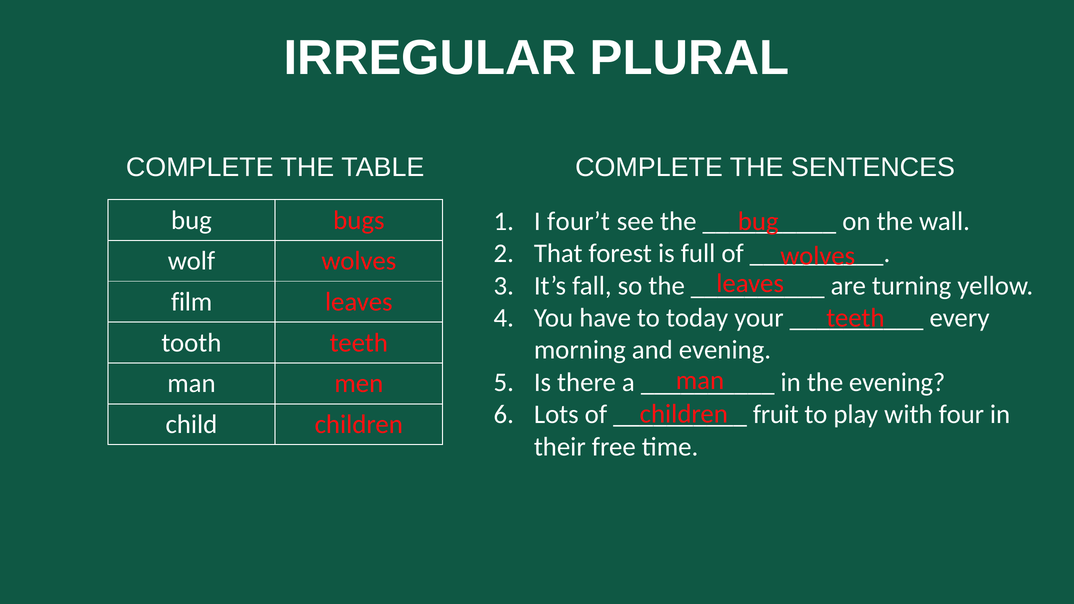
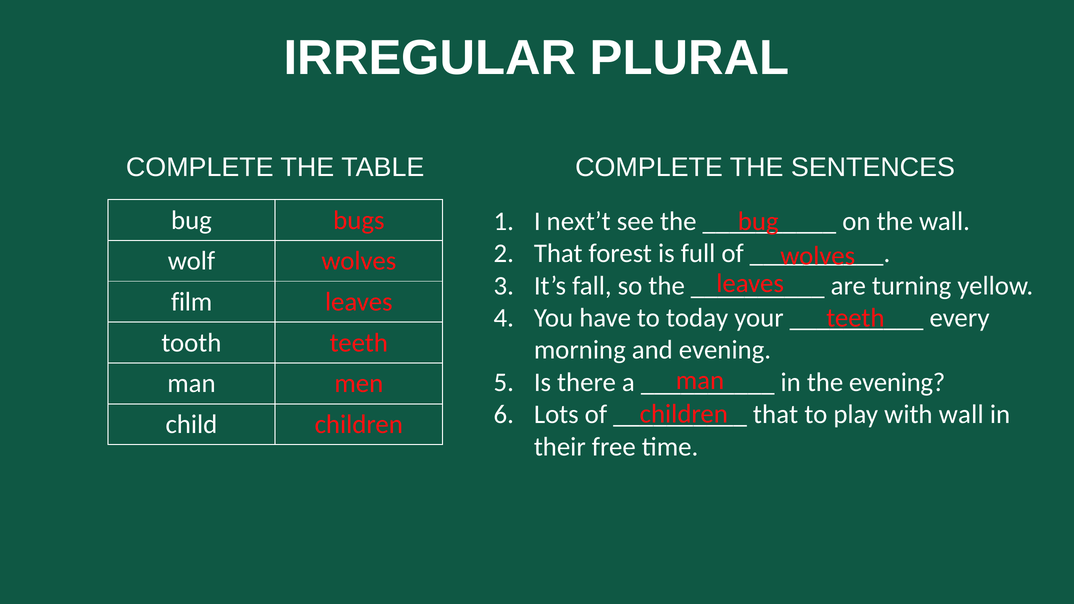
four’t: four’t -> next’t (579, 221)
fruit: fruit -> that (776, 415)
with four: four -> wall (961, 415)
